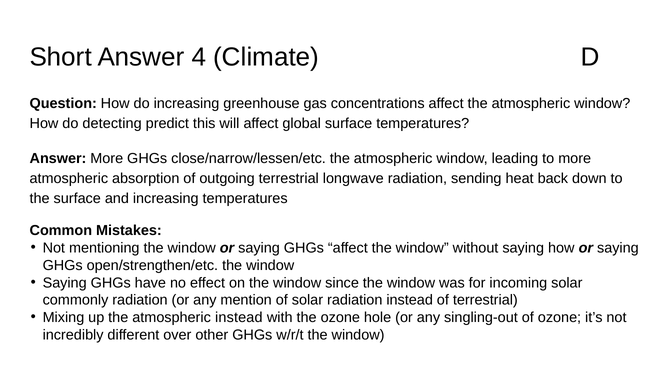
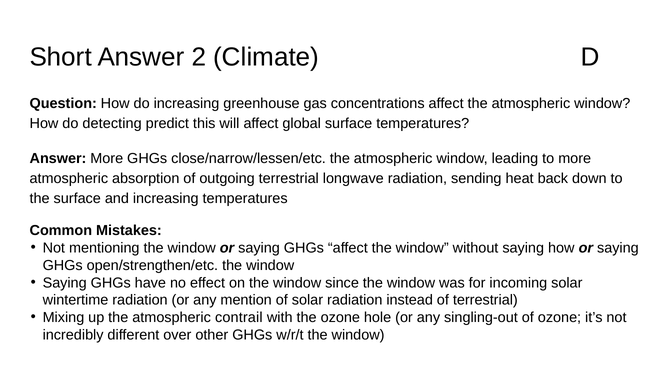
4: 4 -> 2 (199, 57)
commonly: commonly -> wintertime (76, 300)
atmospheric instead: instead -> contrail (239, 317)
